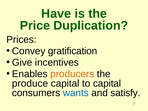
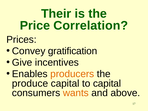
Have: Have -> Their (56, 14)
Duplication: Duplication -> Correlation (91, 26)
wants colour: blue -> orange (76, 93)
satisfy: satisfy -> above (125, 93)
